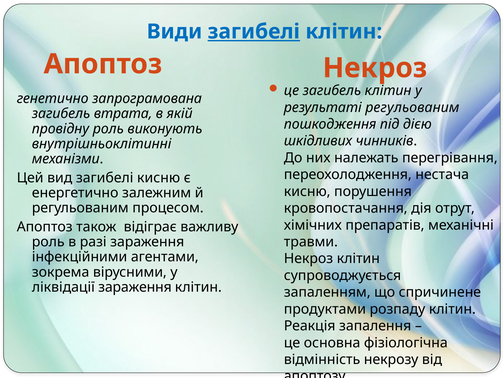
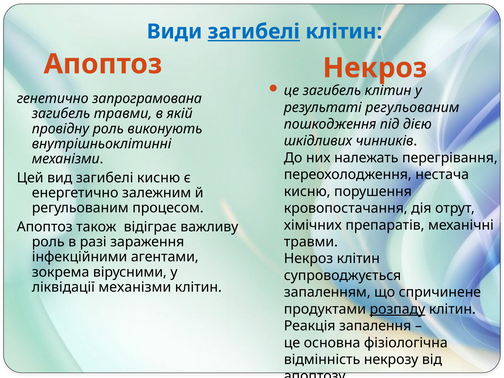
загибель втрата: втрата -> травми (123, 114)
ліквідації зараження: зараження -> механізми (135, 287)
розпаду underline: none -> present (397, 309)
